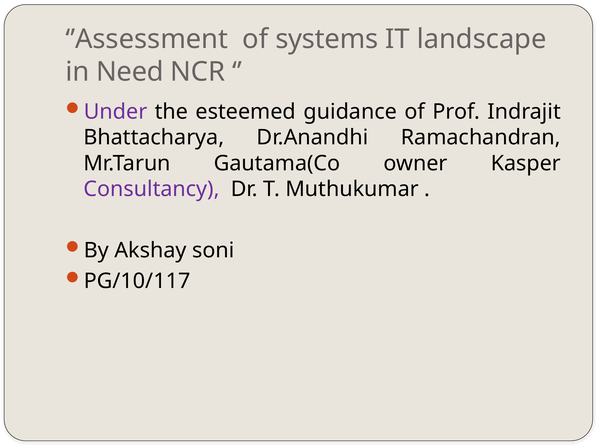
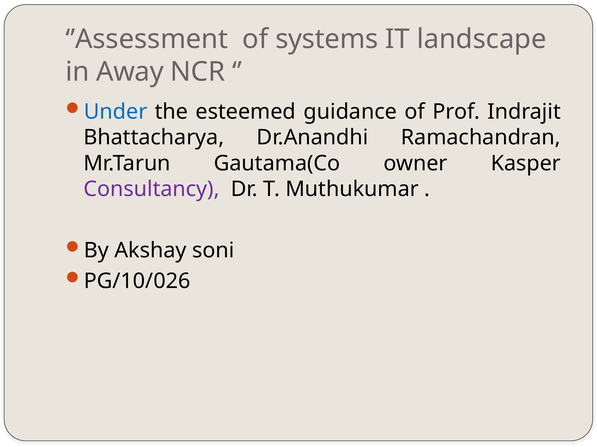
Need: Need -> Away (130, 72)
Under colour: purple -> blue (116, 112)
PG/10/117: PG/10/117 -> PG/10/026 (137, 281)
